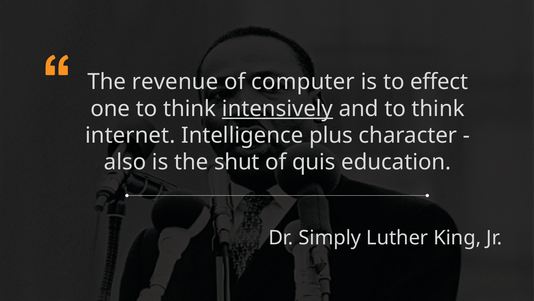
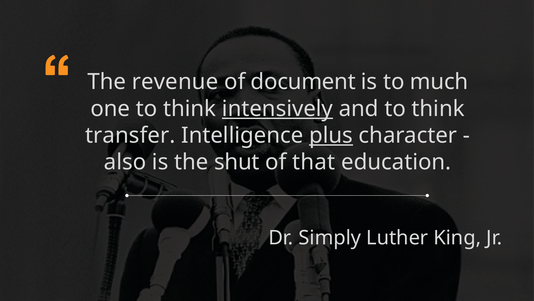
computer: computer -> document (303, 82)
effect: effect -> much (439, 82)
internet: internet -> transfer (130, 135)
plus underline: none -> present (331, 135)
quis: quis -> that (314, 162)
